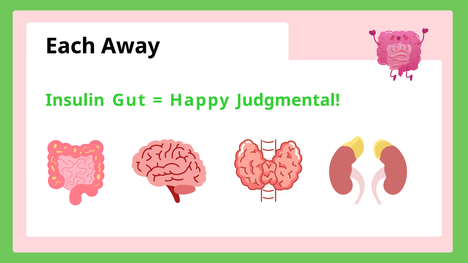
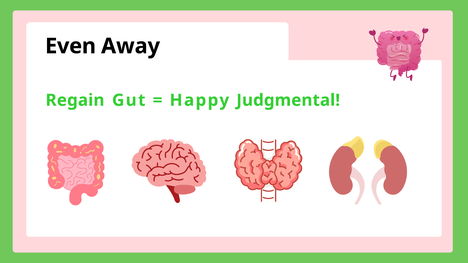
Each: Each -> Even (71, 46)
Insulin: Insulin -> Regain (75, 100)
